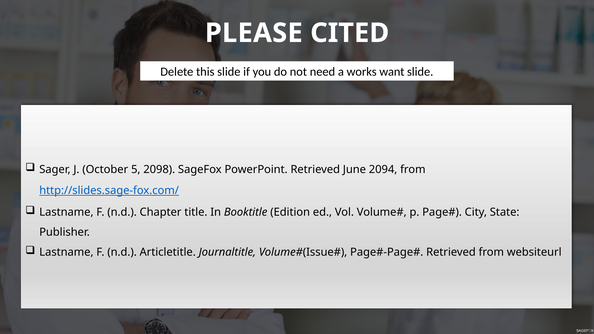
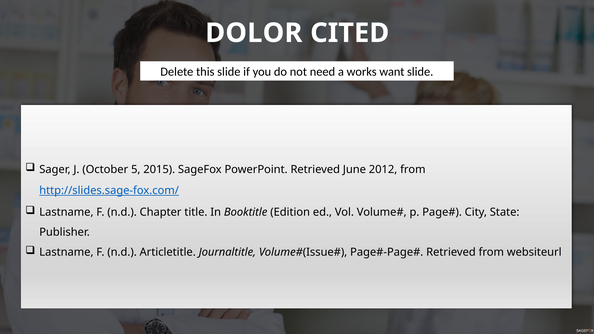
PLEASE: PLEASE -> DOLOR (254, 33)
2098: 2098 -> 2015 (159, 170)
2094: 2094 -> 2012 (383, 170)
